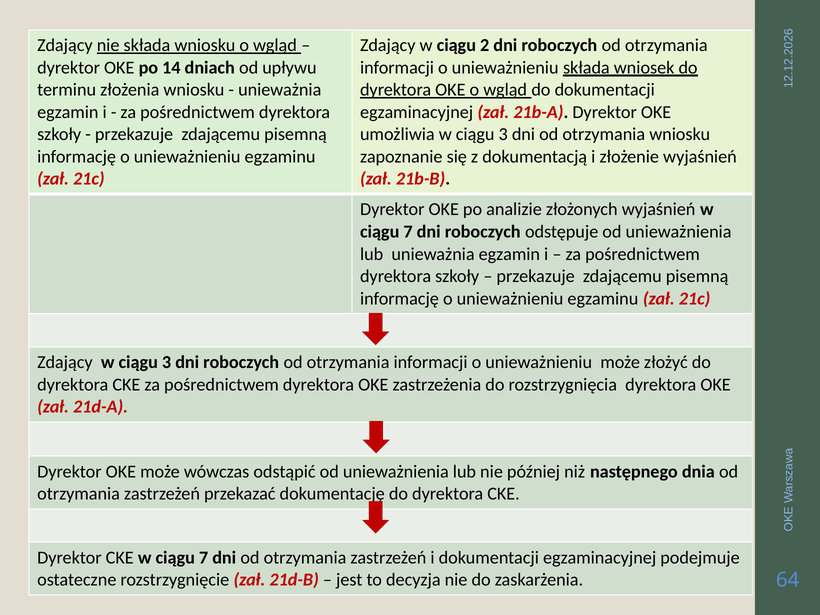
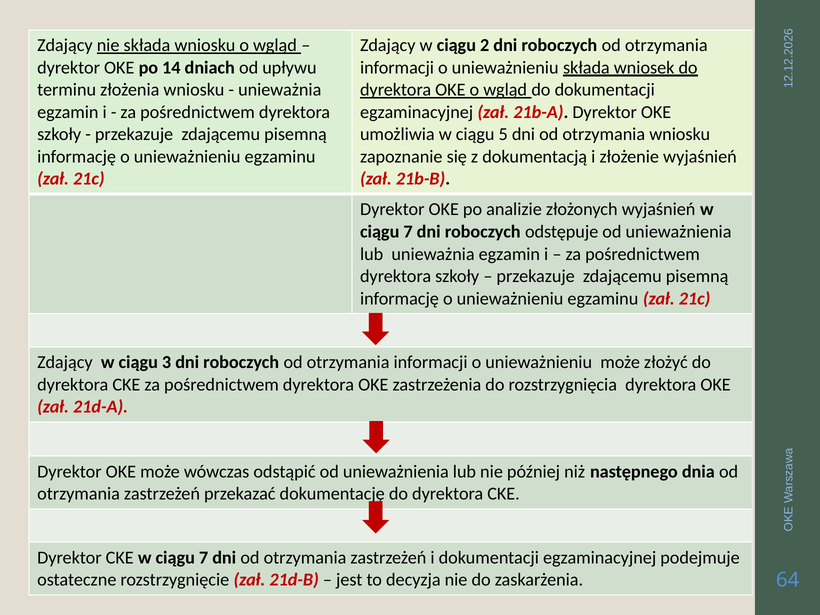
umożliwia w ciągu 3: 3 -> 5 (503, 134)
